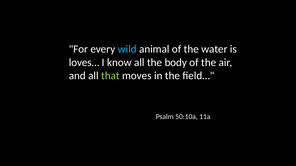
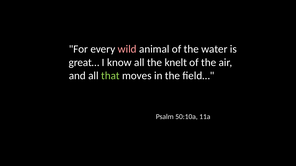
wild colour: light blue -> pink (127, 49)
loves…: loves… -> great… (84, 63)
body: body -> knelt (176, 63)
